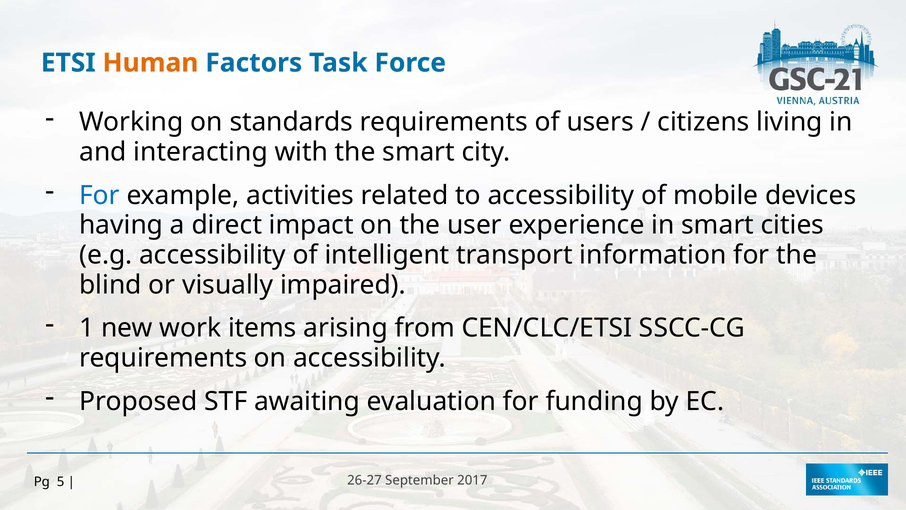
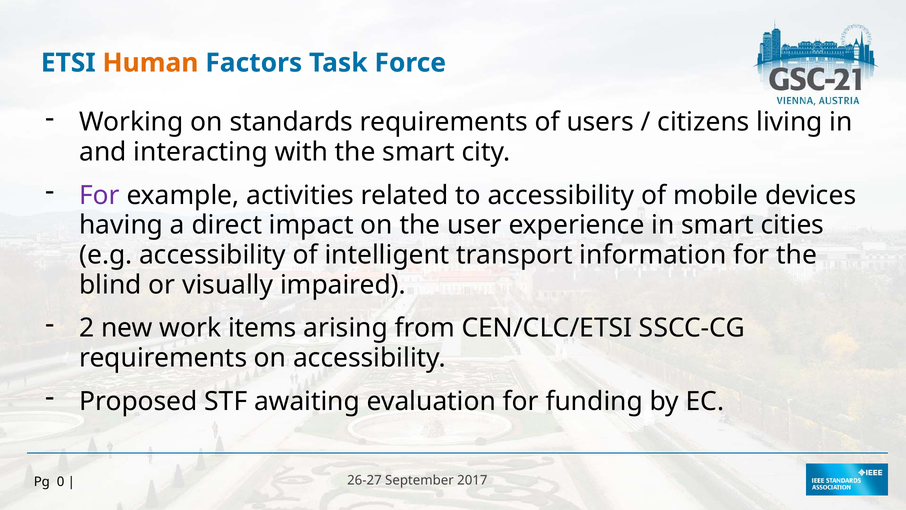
For colour: blue -> purple (100, 195)
1: 1 -> 2 (87, 328)
5: 5 -> 0 (61, 482)
